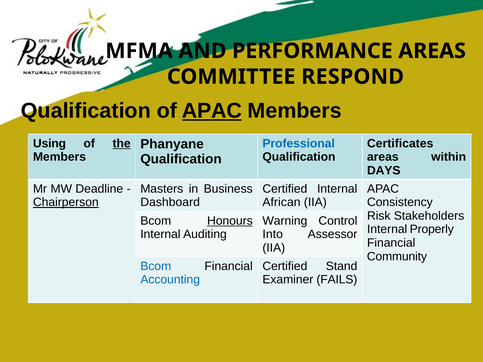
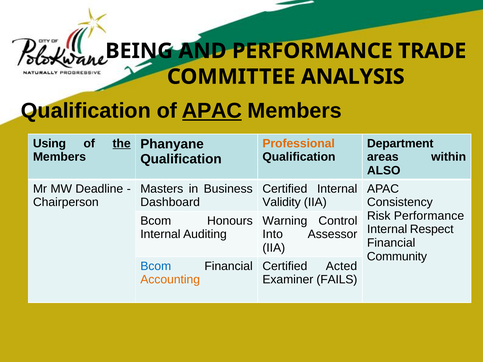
MFMA: MFMA -> BEING (139, 51)
PERFORMANCE AREAS: AREAS -> TRADE (432, 51)
RESPOND: RESPOND -> ANALYSIS (353, 77)
Professional colour: blue -> orange (299, 144)
Certificates: Certificates -> Department (400, 144)
DAYS: DAYS -> ALSO (384, 171)
Chairperson underline: present -> none (66, 202)
African: African -> Validity (282, 202)
Risk Stakeholders: Stakeholders -> Performance (429, 216)
Honours underline: present -> none (230, 221)
Properly: Properly -> Respect (432, 230)
Stand: Stand -> Acted (341, 266)
Accounting colour: blue -> orange (170, 280)
